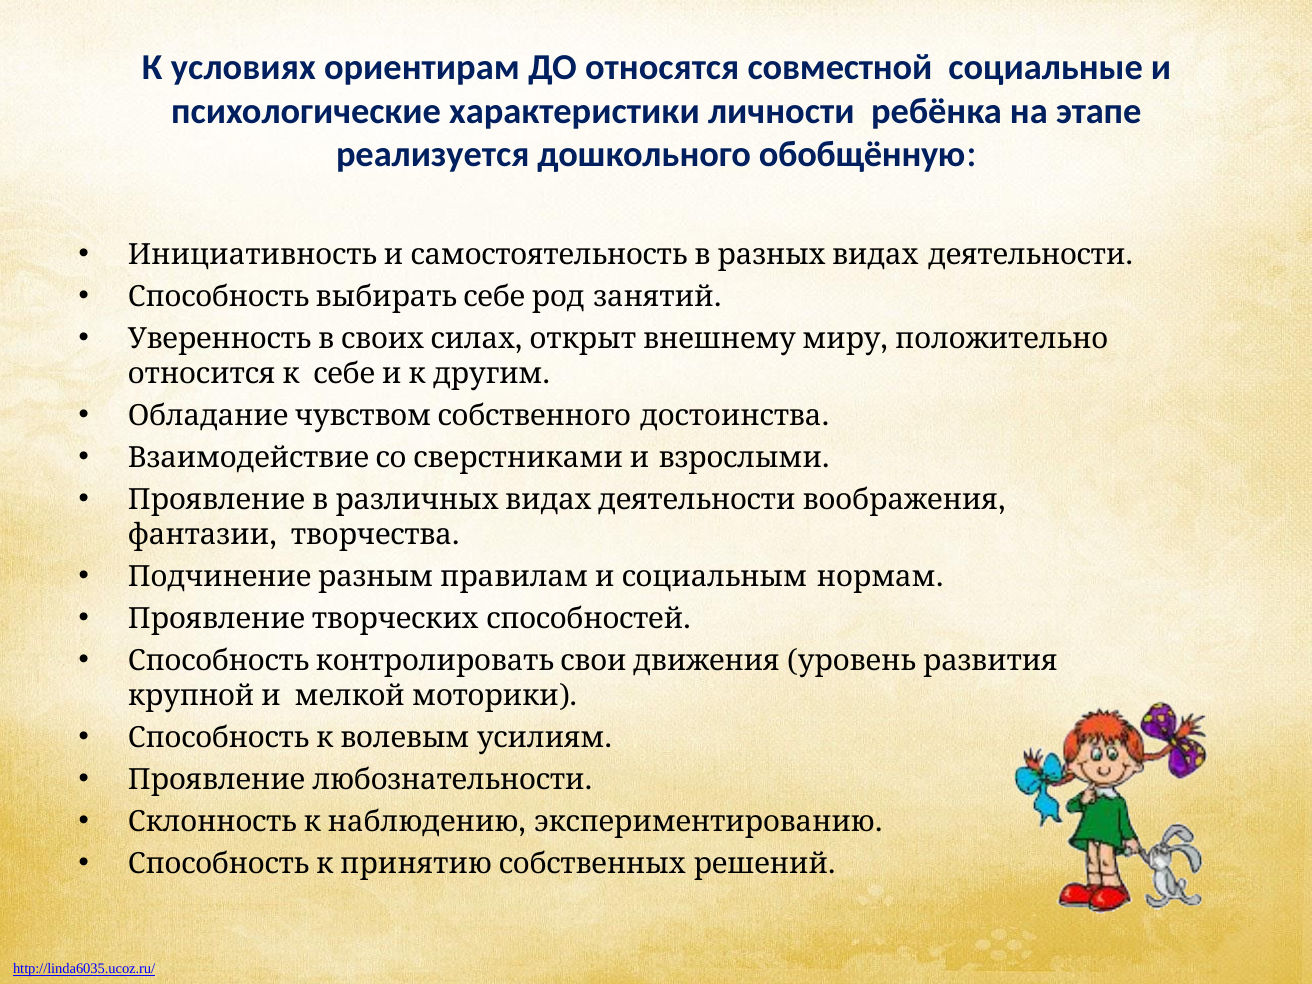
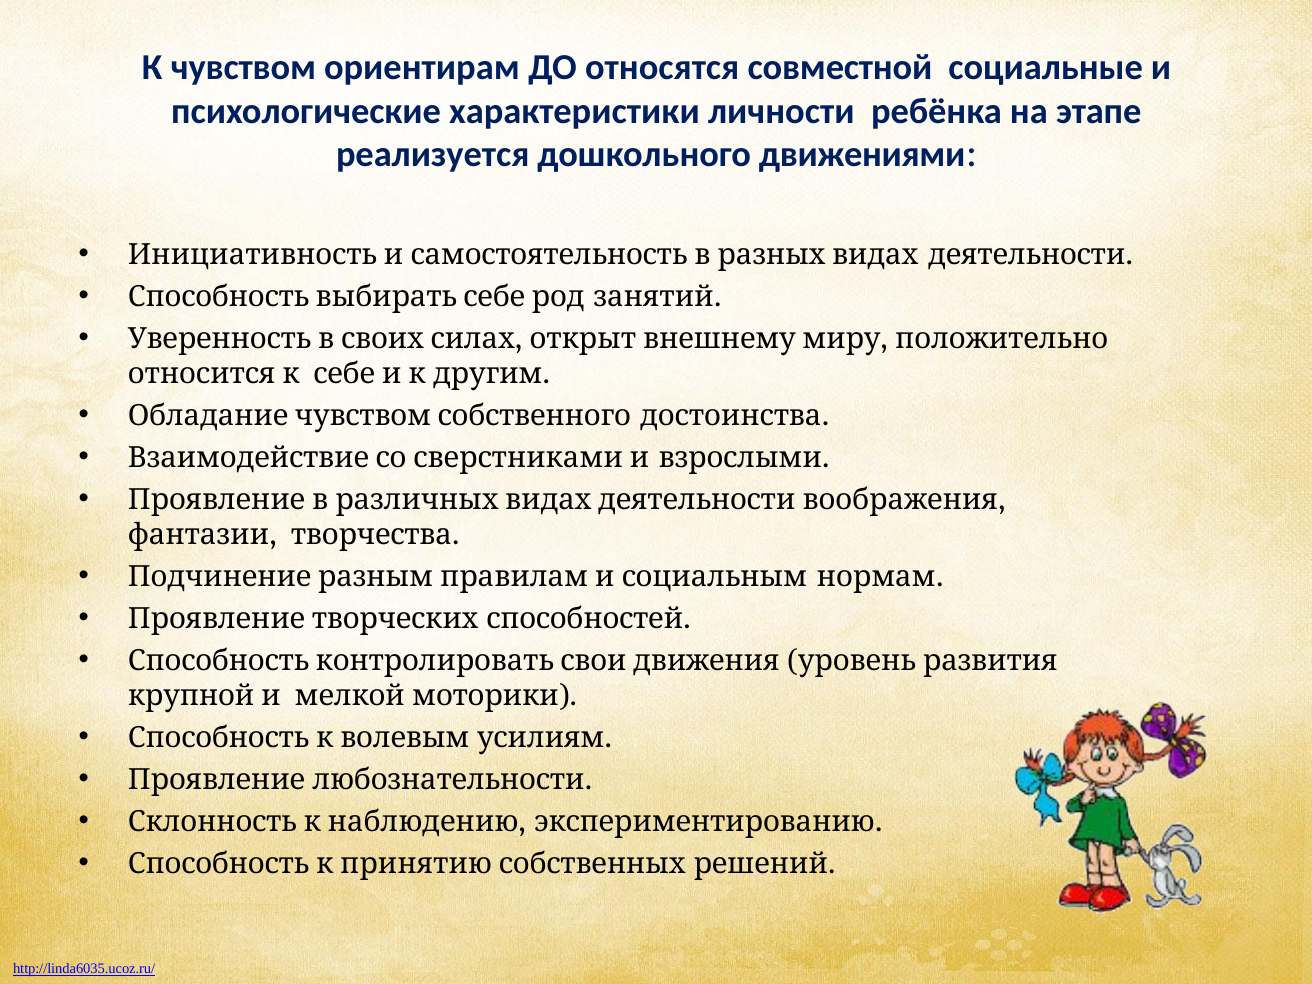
условиях: условиях -> чувством (243, 68)
обобщённую: обобщённую -> движениями (862, 154)
